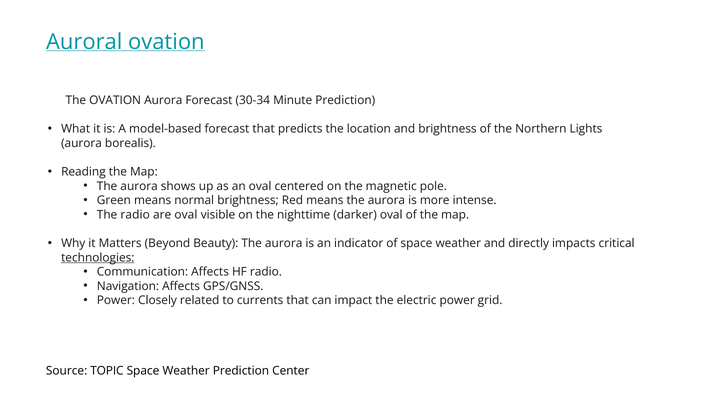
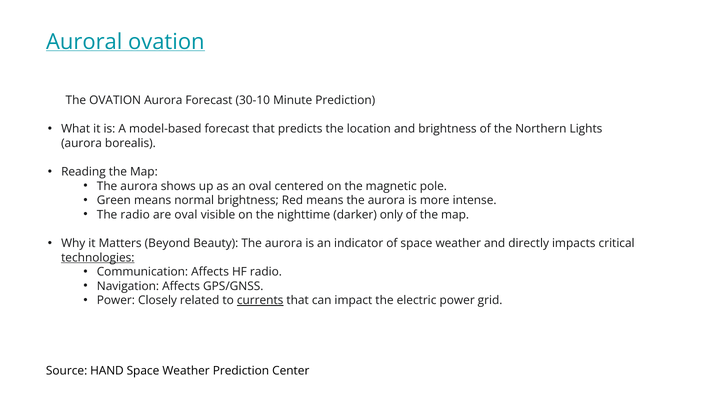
30-34: 30-34 -> 30-10 (253, 100)
darker oval: oval -> only (391, 215)
currents underline: none -> present (260, 300)
TOPIC: TOPIC -> HAND (107, 371)
